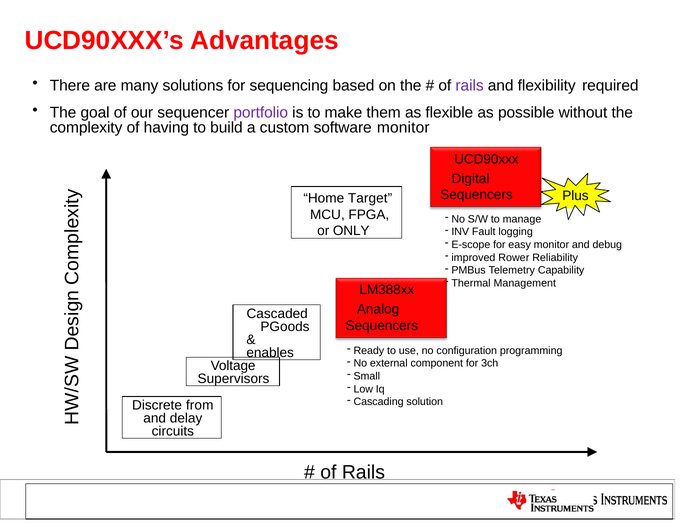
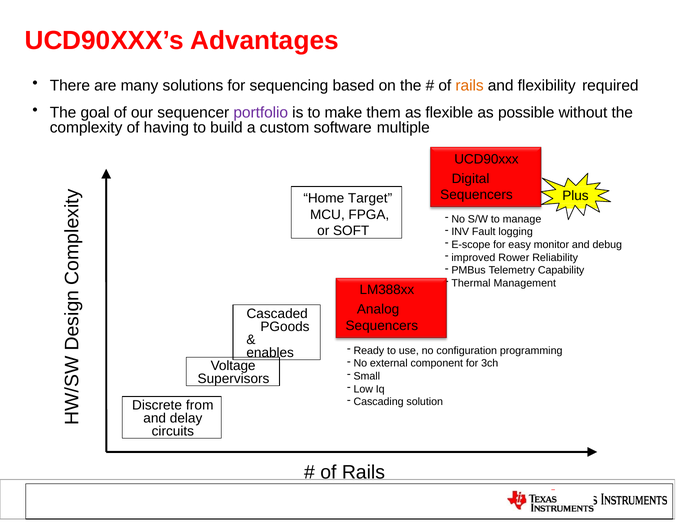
rails colour: purple -> orange (470, 86)
software monitor: monitor -> multiple (403, 128)
ONLY: ONLY -> SOFT (351, 231)
